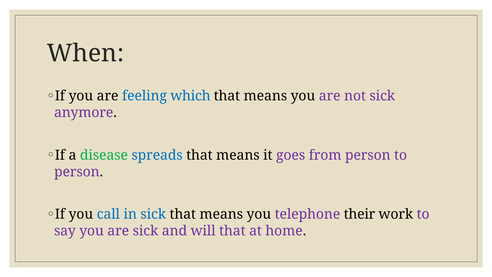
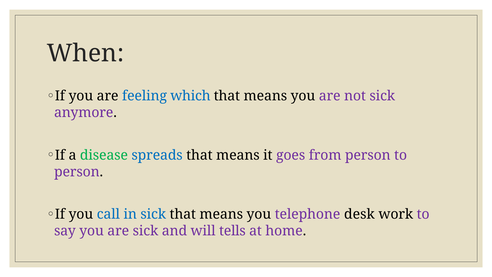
their: their -> desk (359, 214)
will that: that -> tells (232, 231)
